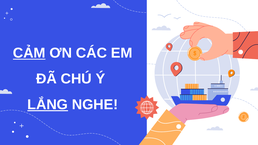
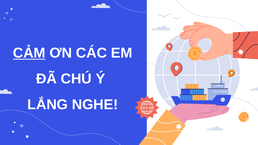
LẮNG underline: present -> none (48, 105)
